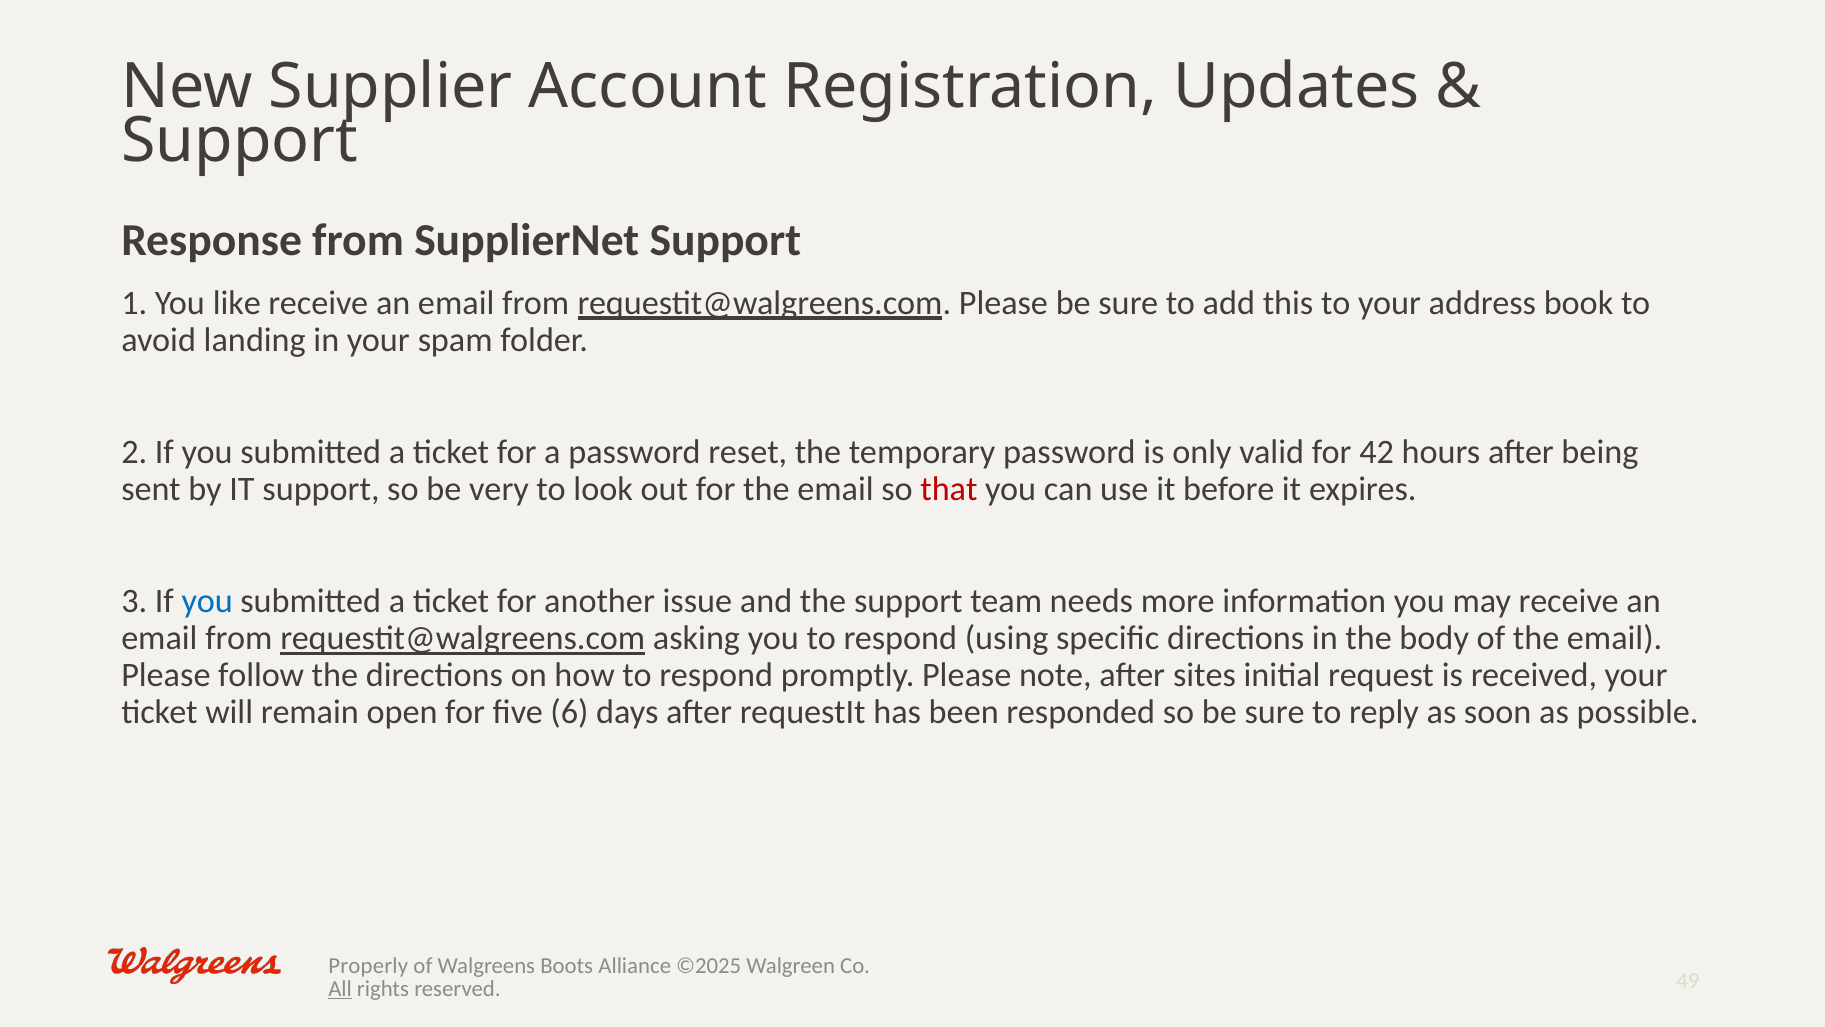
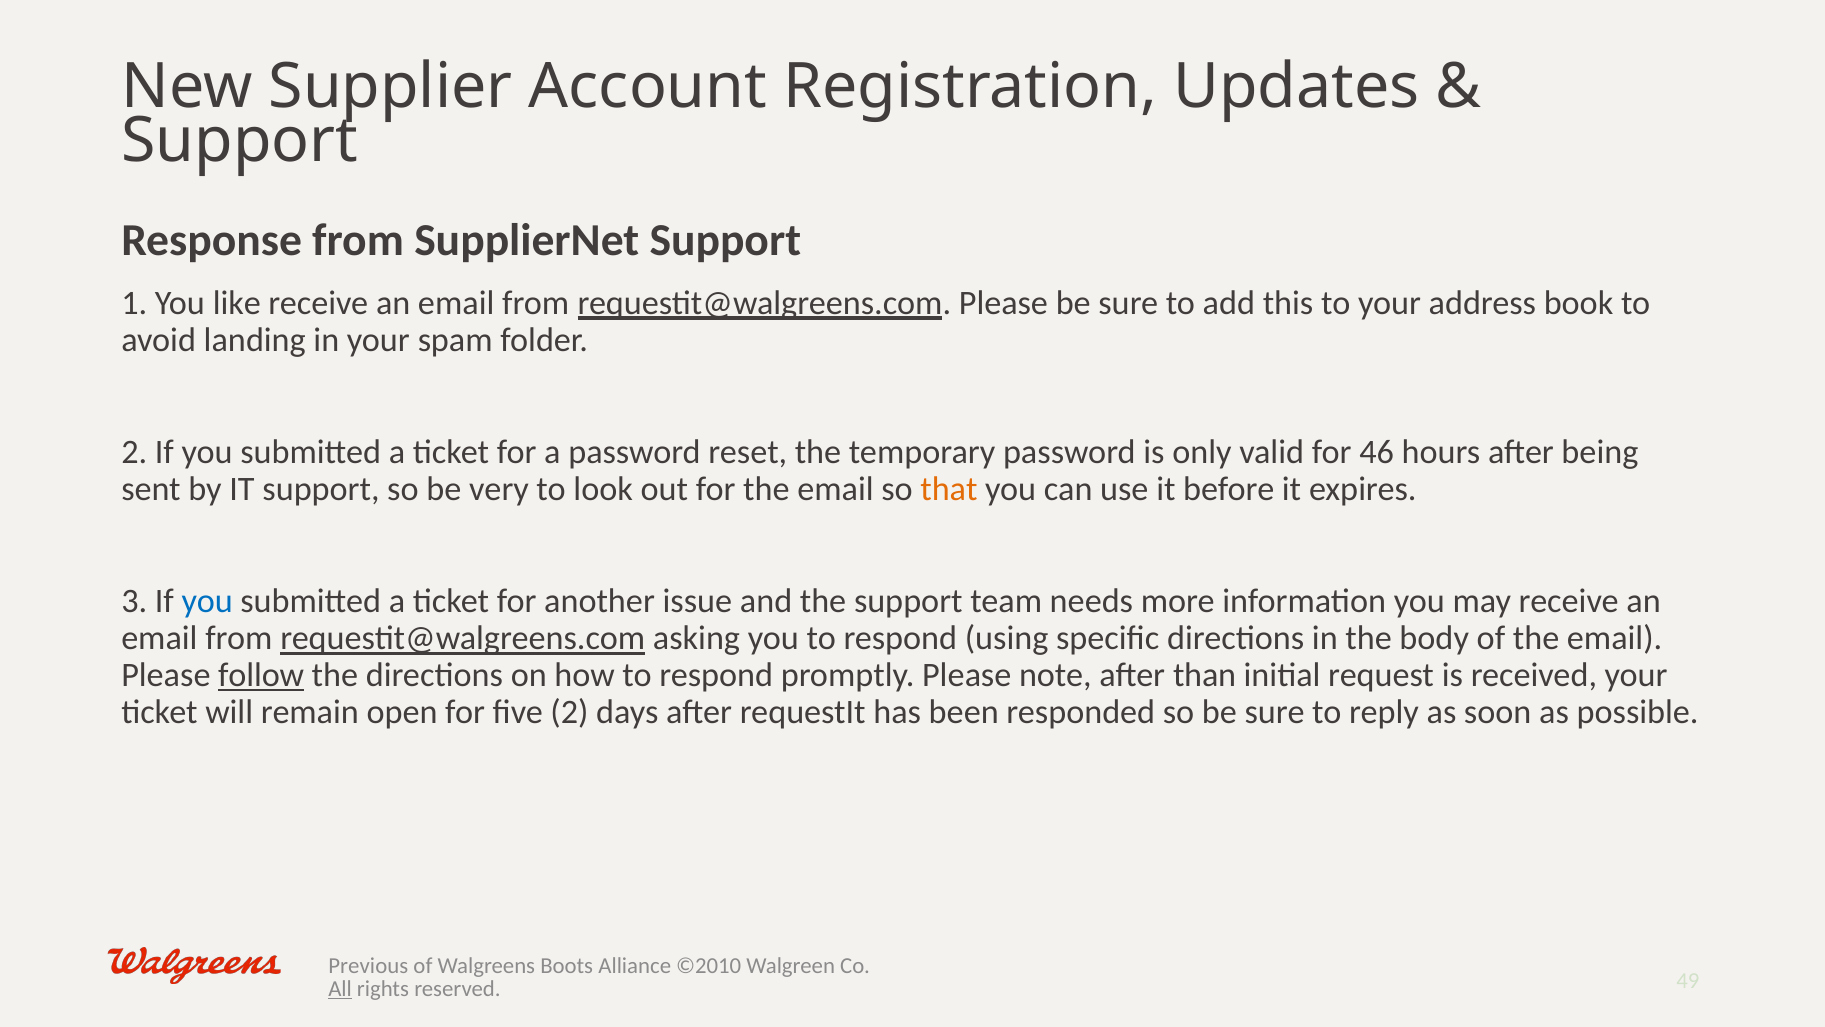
42: 42 -> 46 (1377, 452)
that colour: red -> orange (949, 489)
follow underline: none -> present (261, 675)
sites: sites -> than (1205, 675)
five 6: 6 -> 2 (570, 712)
Properly: Properly -> Previous (368, 965)
©2025: ©2025 -> ©2010 (709, 965)
